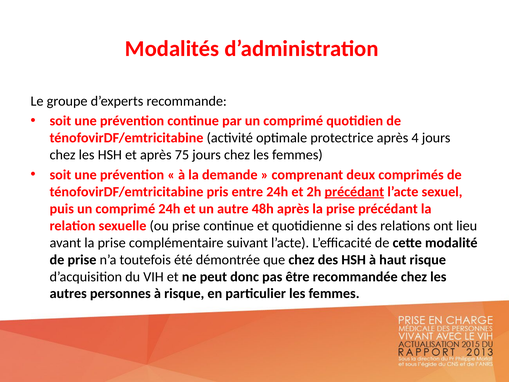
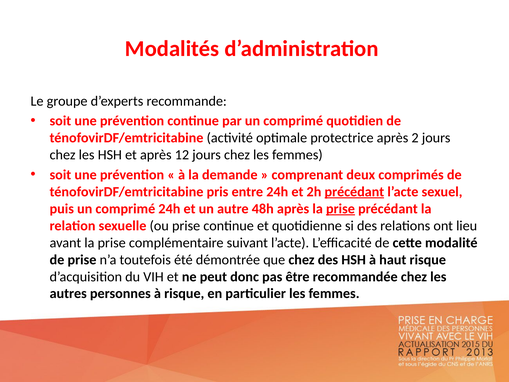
4: 4 -> 2 (415, 138)
75: 75 -> 12 (182, 155)
prise underline: none -> present (340, 209)
